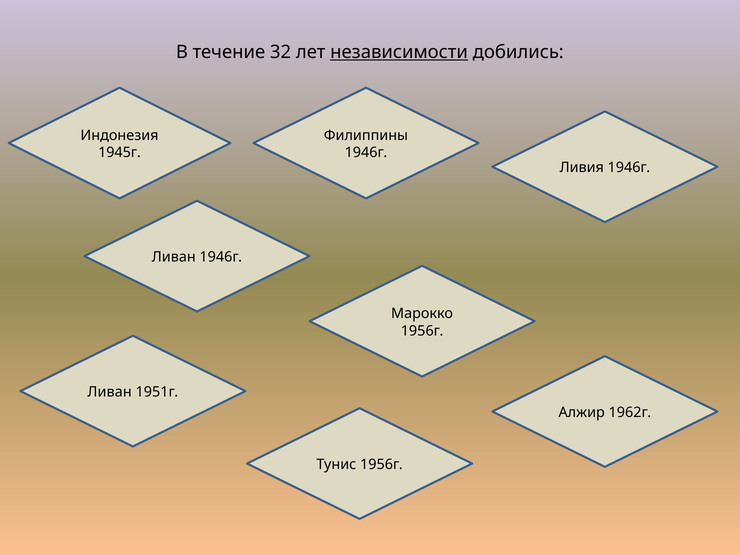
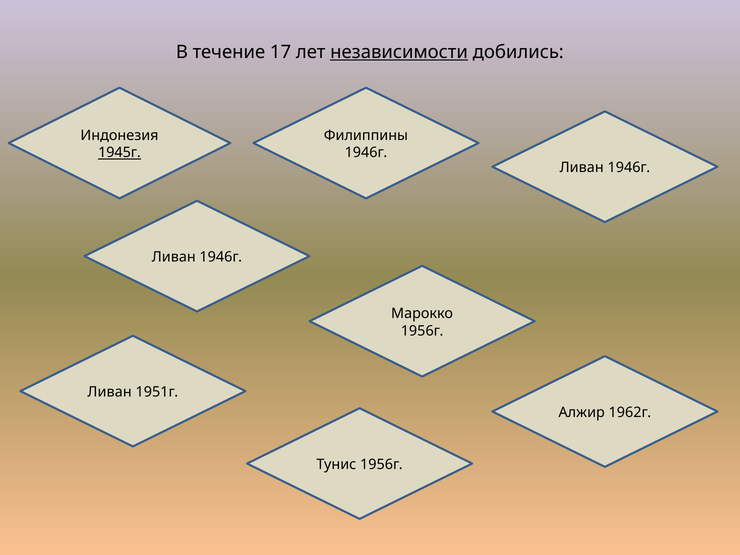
32: 32 -> 17 (281, 52)
1945г underline: none -> present (120, 153)
Ливия: Ливия -> Ливан (582, 168)
